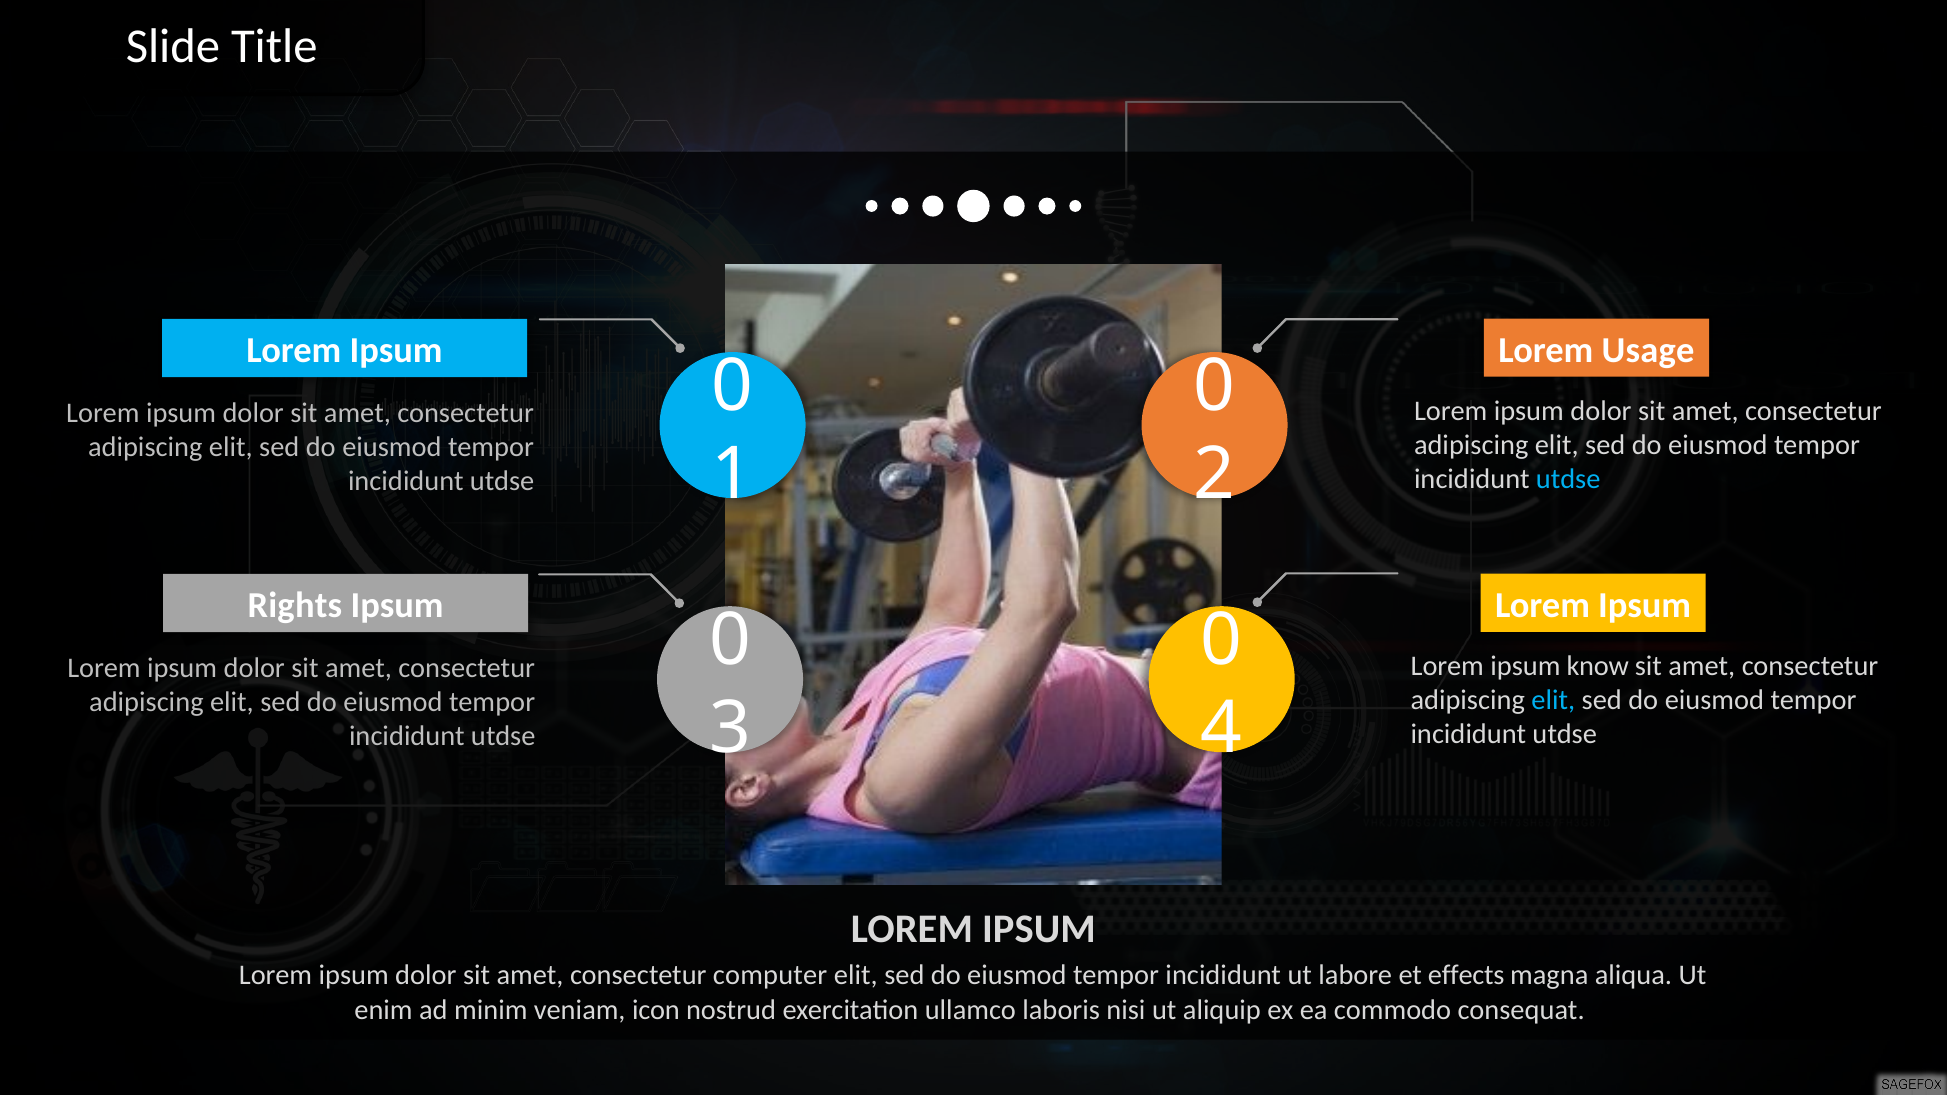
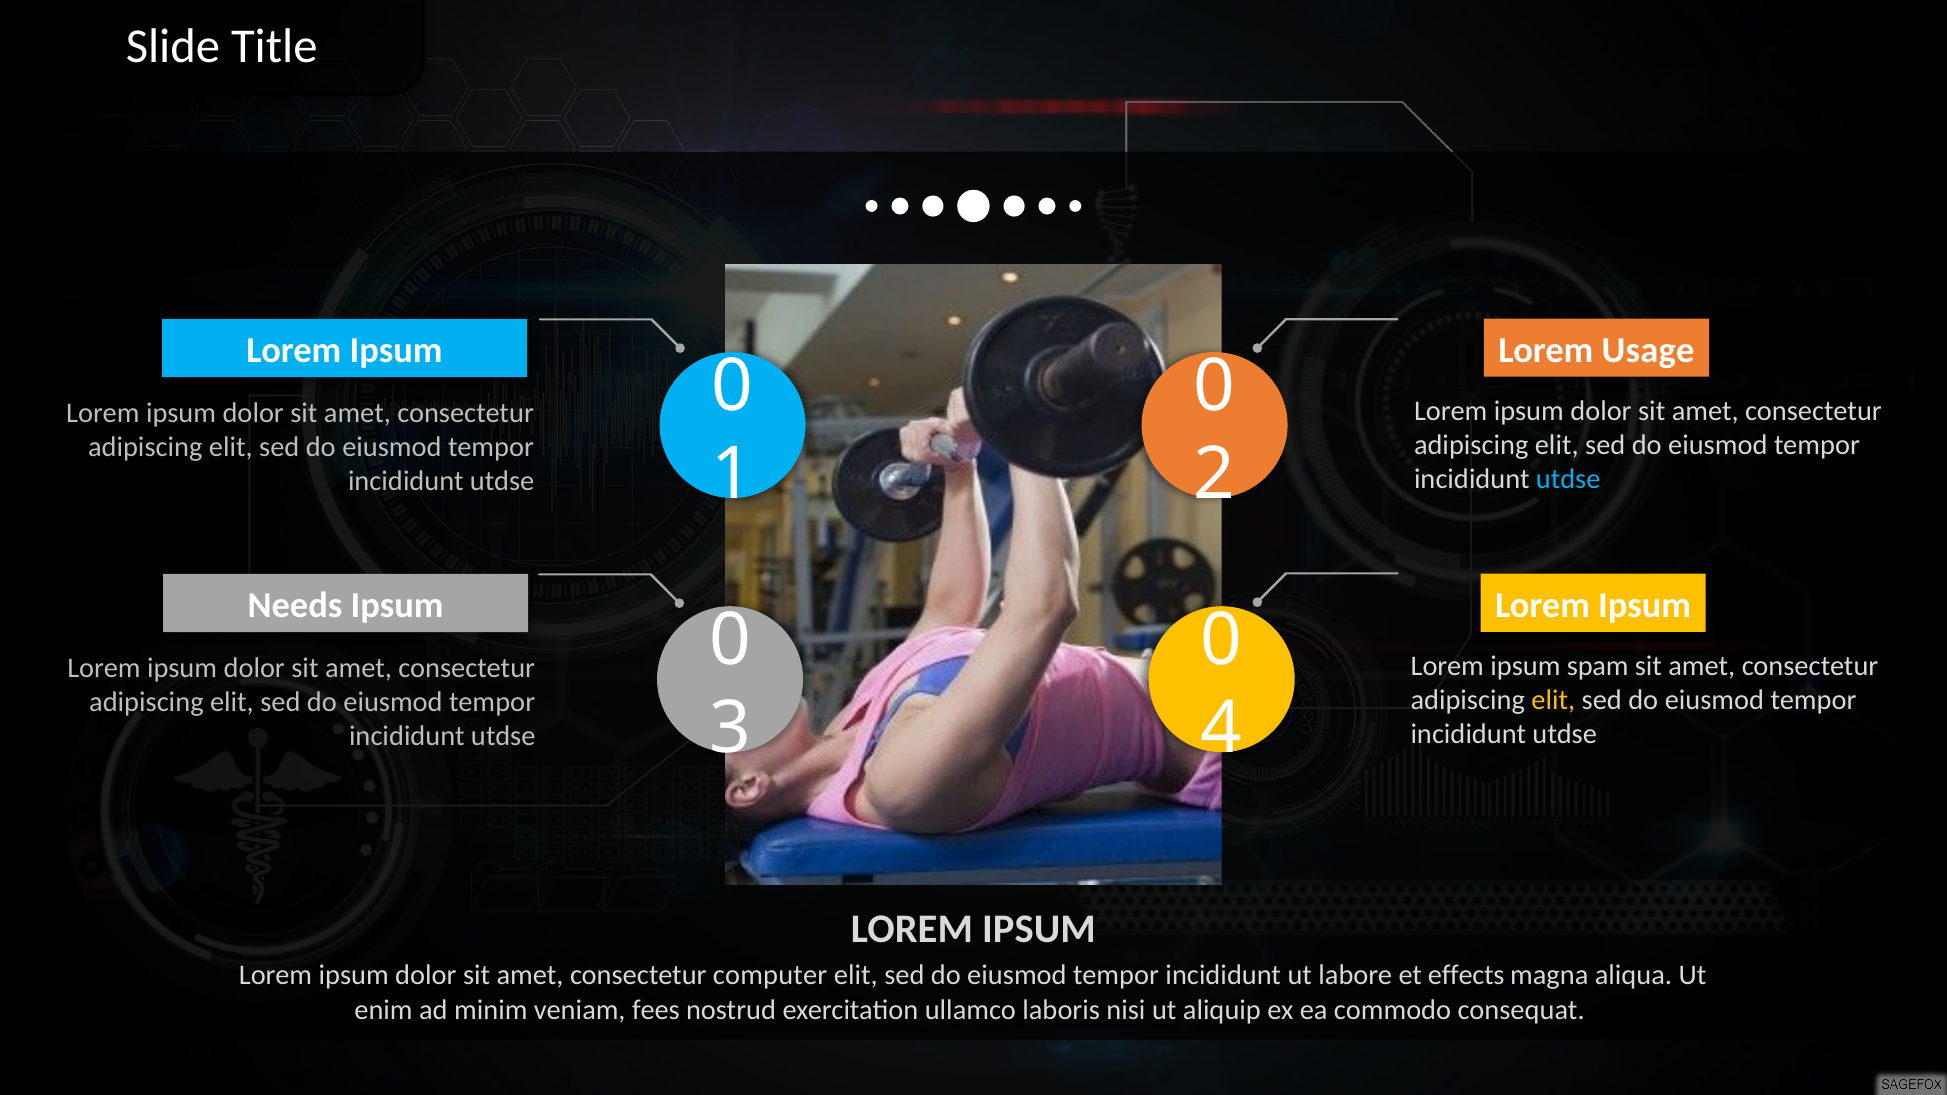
Rights: Rights -> Needs (295, 606)
know: know -> spam (1598, 666)
elit colour: light blue -> yellow (1553, 700)
icon: icon -> fees (656, 1010)
